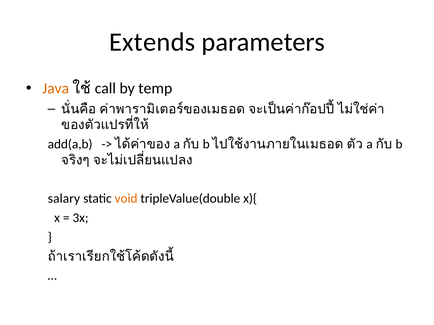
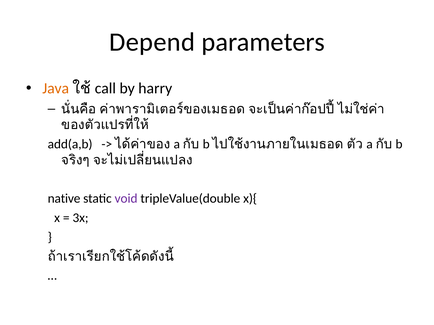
Extends: Extends -> Depend (152, 42)
temp: temp -> harry (155, 89)
salary: salary -> native (64, 199)
void colour: orange -> purple (126, 199)
